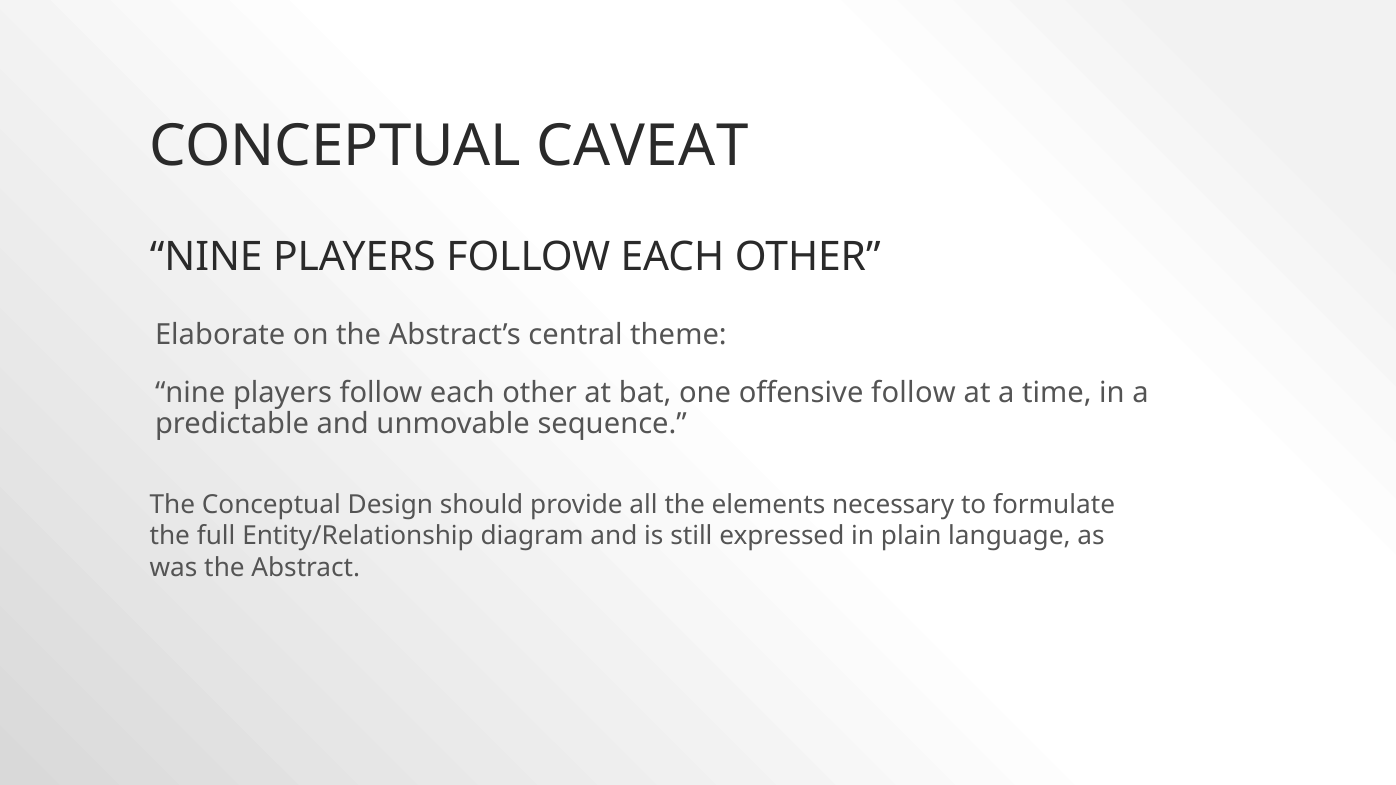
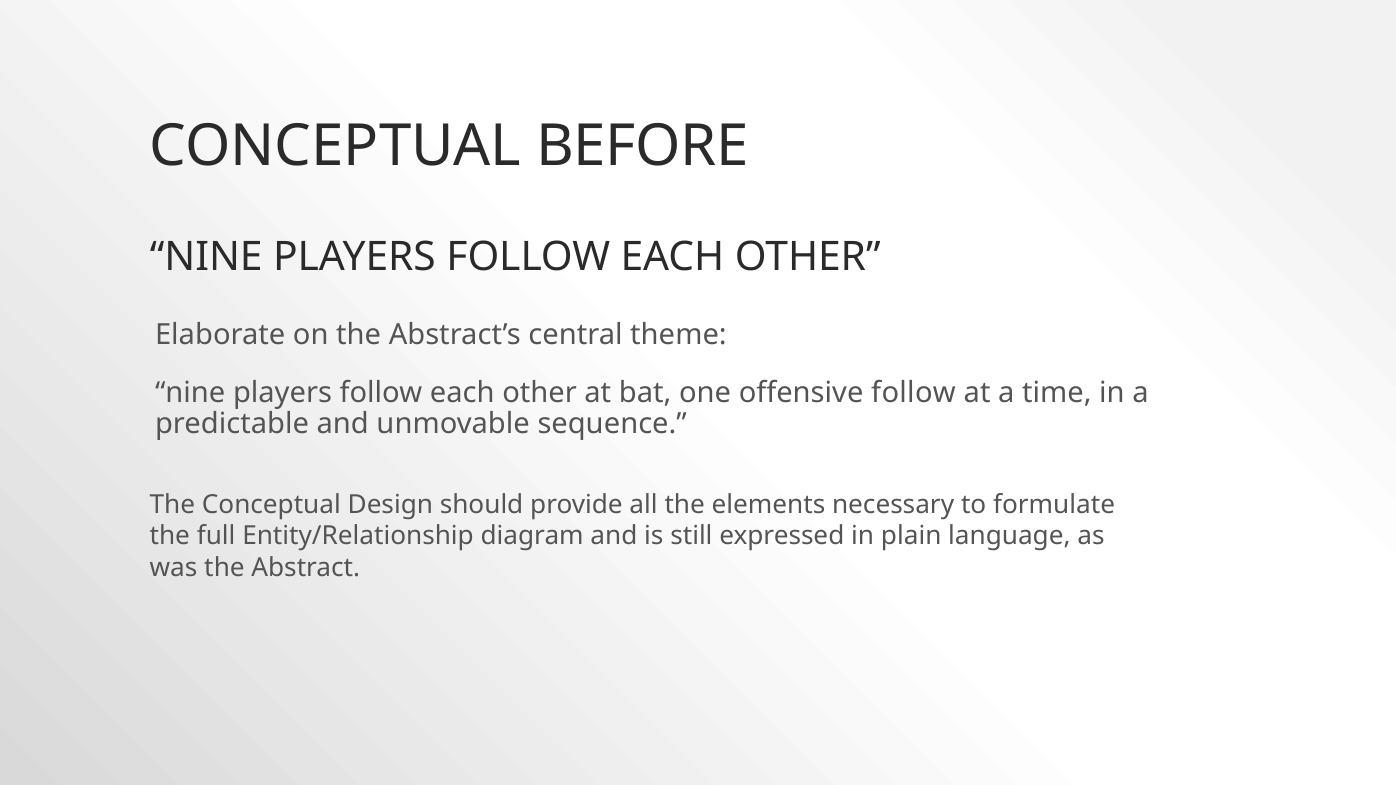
CAVEAT: CAVEAT -> BEFORE (643, 146)
